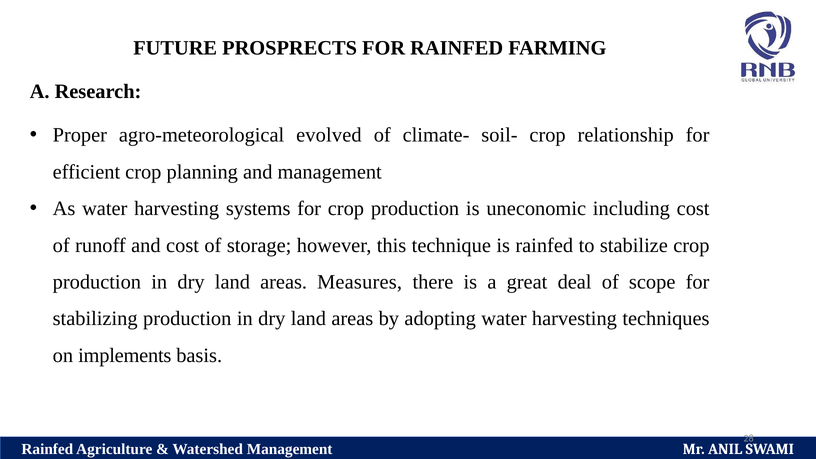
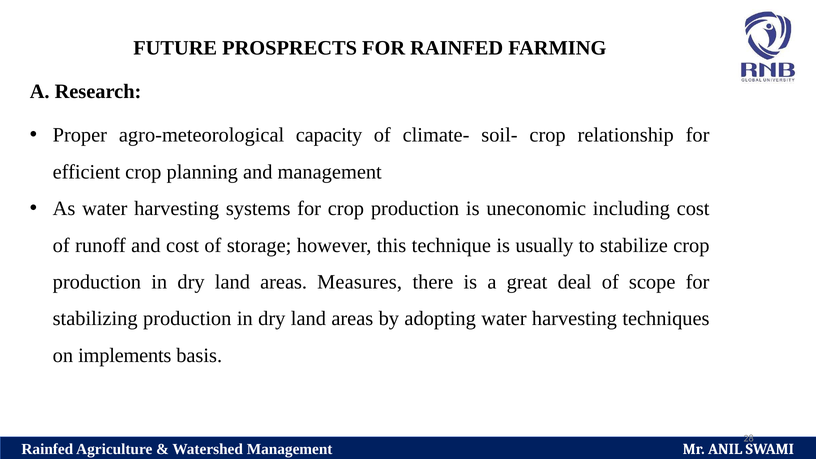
evolved: evolved -> capacity (329, 135)
is rainfed: rainfed -> usually (544, 245)
